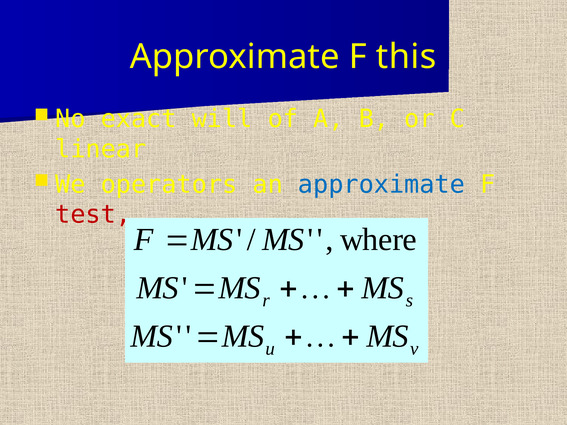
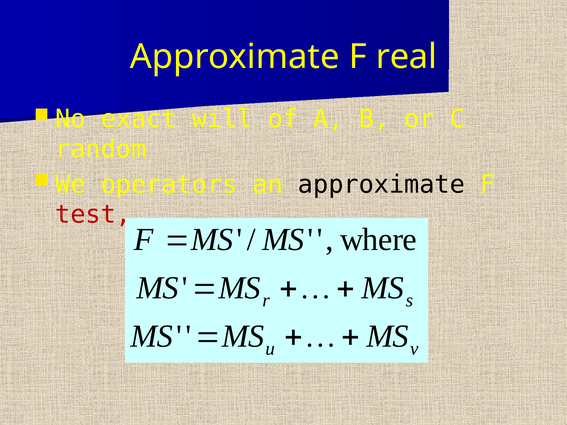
this: this -> real (406, 57)
linear: linear -> random (101, 149)
approximate colour: blue -> black (381, 184)
